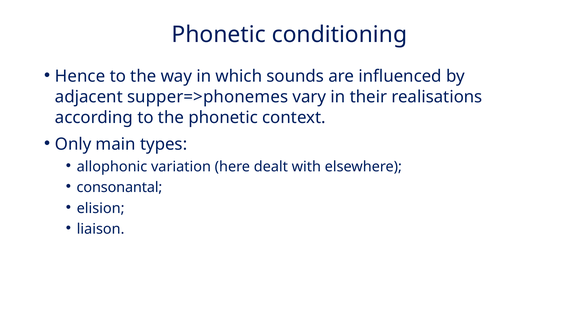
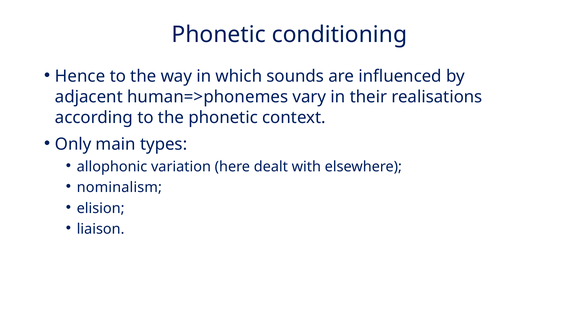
supper=>phonemes: supper=>phonemes -> human=>phonemes (208, 97)
consonantal: consonantal -> nominalism (119, 187)
